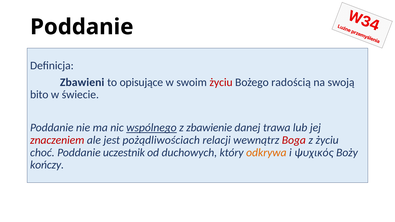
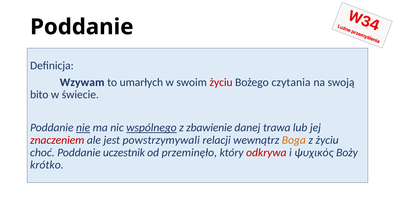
Zbawieni: Zbawieni -> Wzywam (82, 82)
opisujące: opisujące -> umarłych (141, 82)
radością: radością -> czytania (291, 82)
nie underline: none -> present (83, 128)
pożądliwościach: pożądliwościach -> powstrzymywali (161, 140)
Boga colour: red -> orange (294, 140)
duchowych: duchowych -> przeminęło (189, 153)
odkrywa colour: orange -> red (266, 153)
kończy: kończy -> krótko (47, 165)
